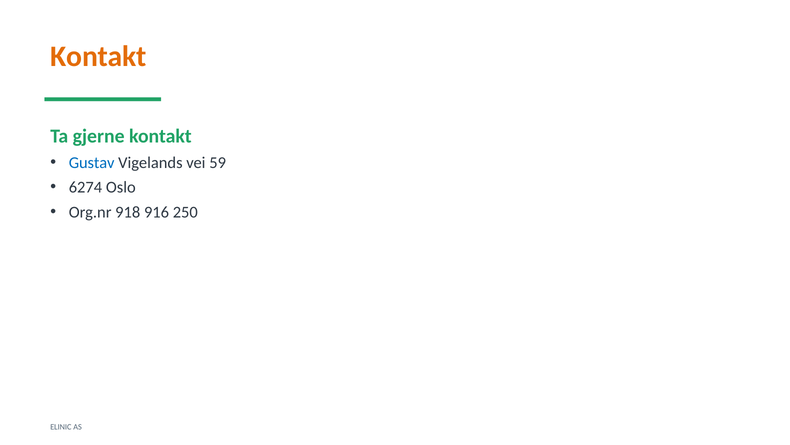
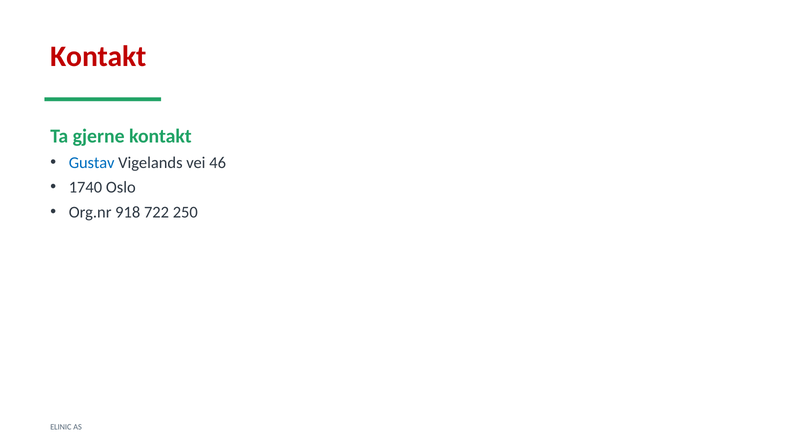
Kontakt colour: orange -> red (98, 56)
59: 59 -> 46 (218, 162)
6274: 6274 -> 1740 (85, 187)
916: 916 -> 722 (157, 212)
